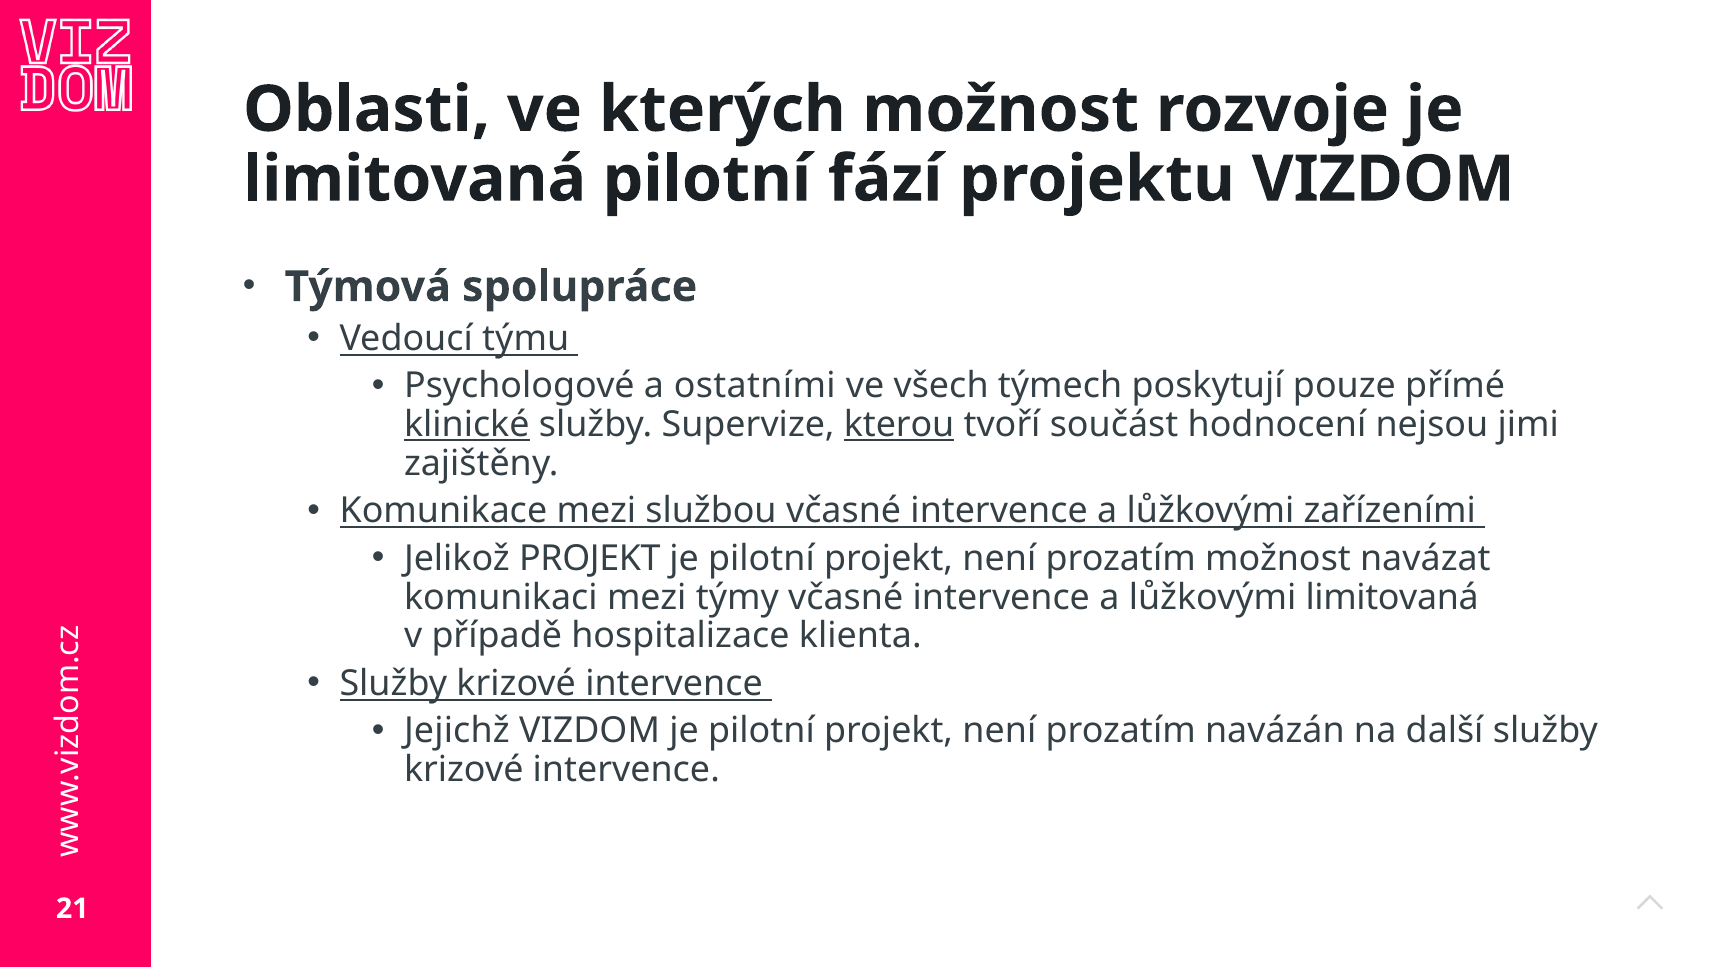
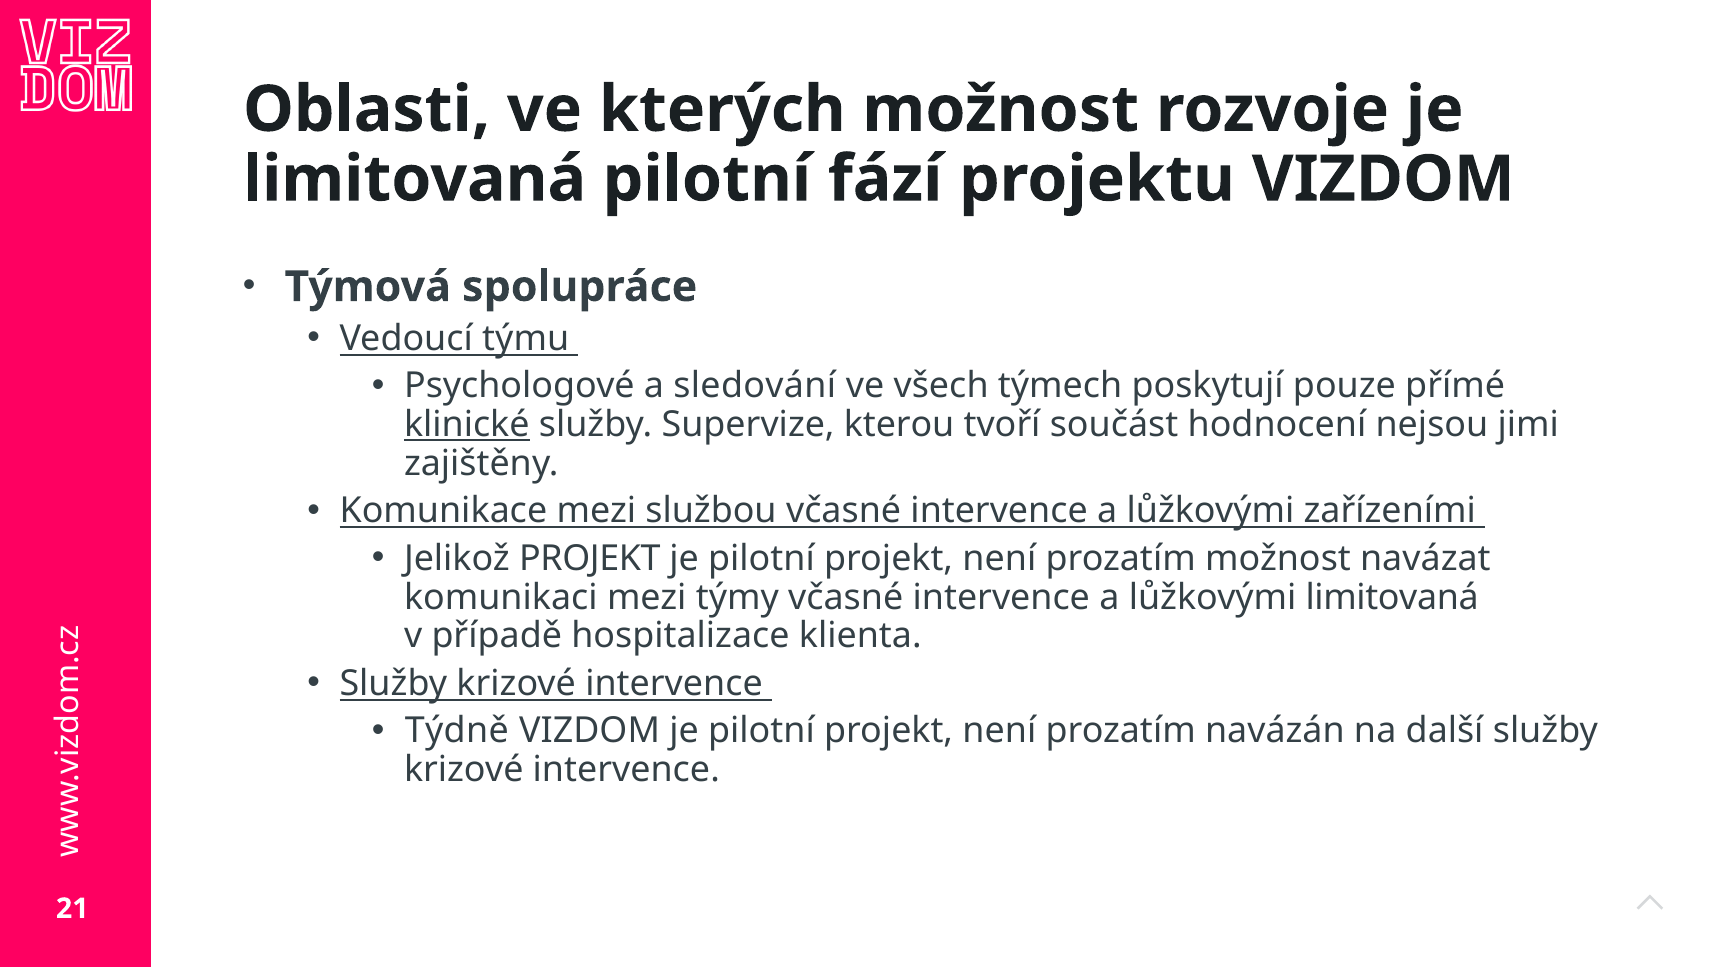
ostatními: ostatními -> sledování (755, 386)
kterou underline: present -> none (899, 424)
Jejichž: Jejichž -> Týdně (457, 731)
